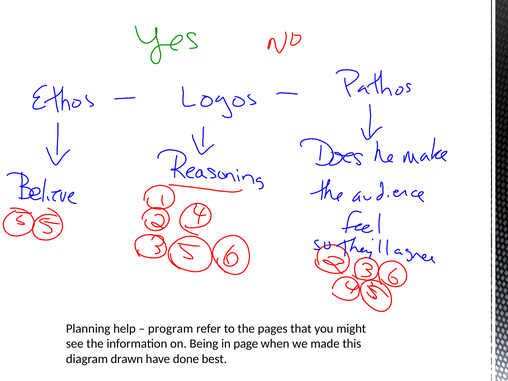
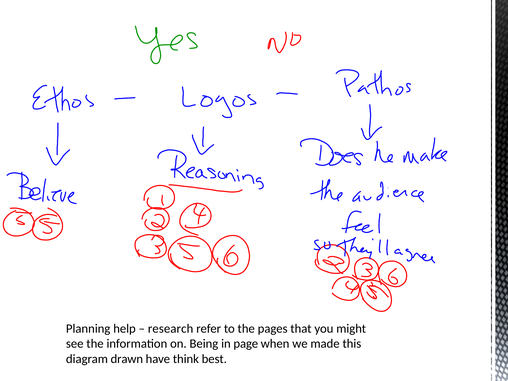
program: program -> research (171, 328)
done: done -> think (186, 359)
